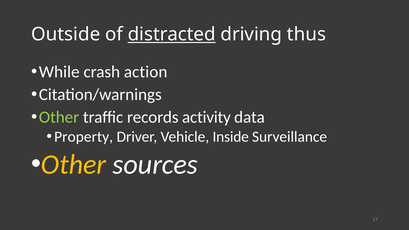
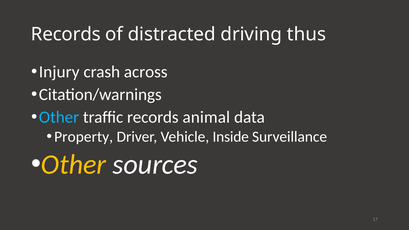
Outside: Outside -> Records (66, 34)
distracted underline: present -> none (172, 34)
While: While -> Injury (59, 72)
action: action -> across (146, 72)
Other colour: light green -> light blue (59, 117)
activity: activity -> animal (206, 117)
